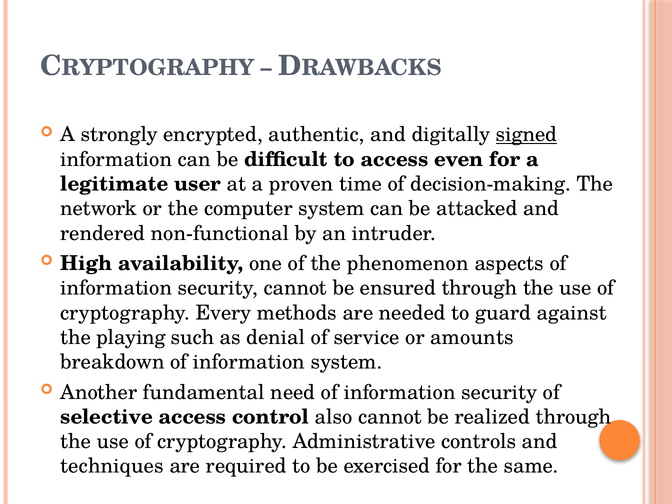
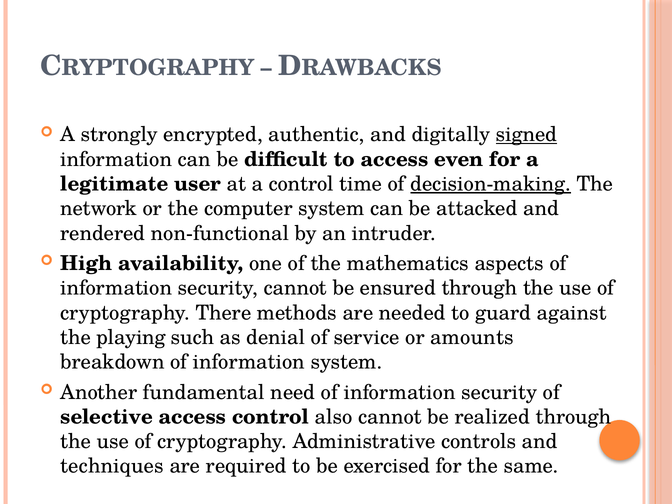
a proven: proven -> control (301, 184)
decision-making underline: none -> present (491, 184)
phenomenon: phenomenon -> mathematics (408, 263)
Every: Every -> There (223, 313)
